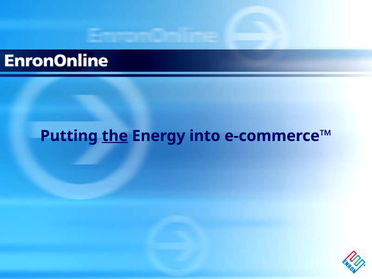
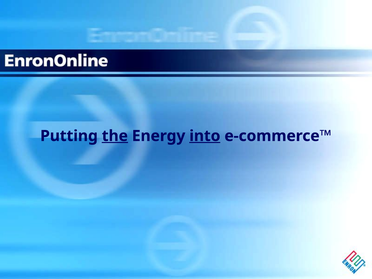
into underline: none -> present (205, 136)
